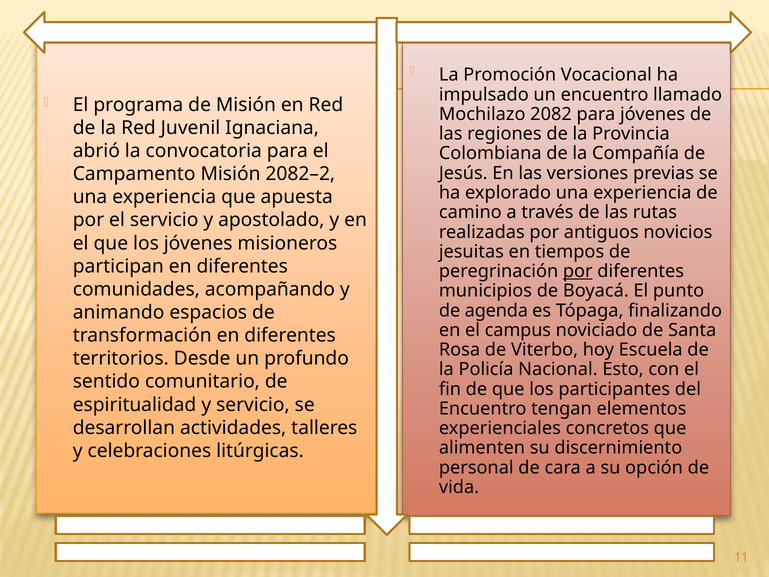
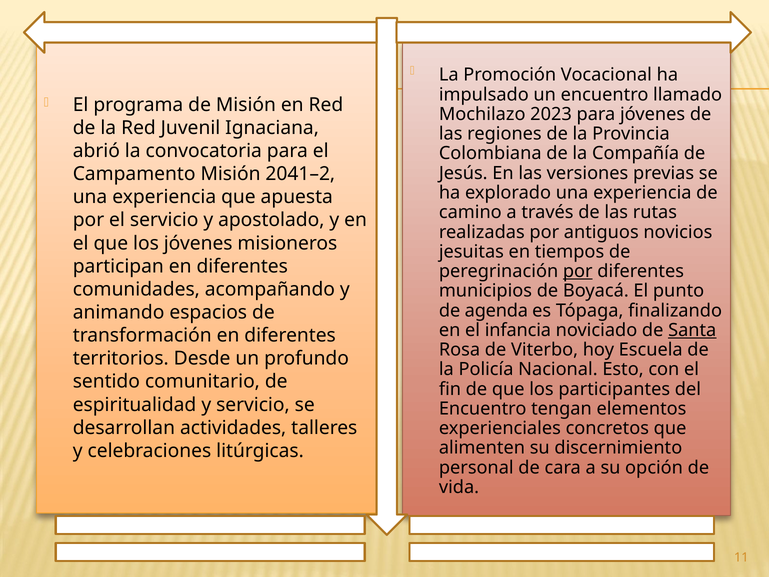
2082: 2082 -> 2023 (551, 114)
2082–2: 2082–2 -> 2041–2 (300, 174)
campus: campus -> infancia (518, 330)
Santa underline: none -> present (692, 330)
